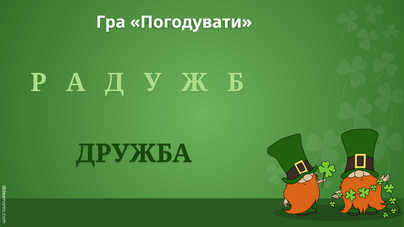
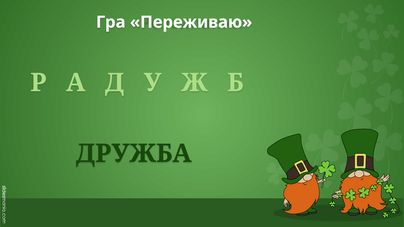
Погодувати: Погодувати -> Переживаю (191, 22)
